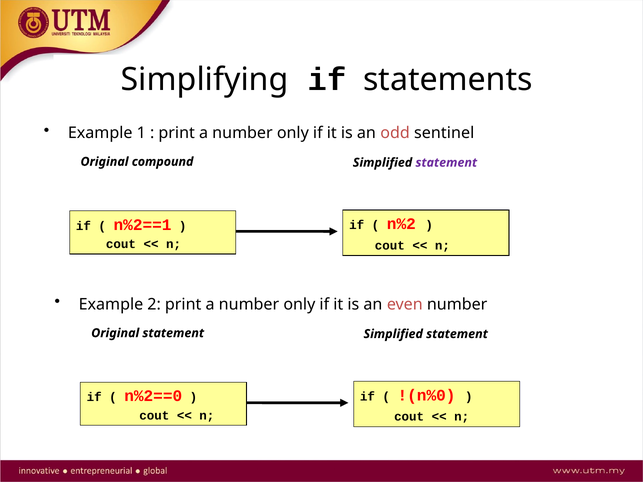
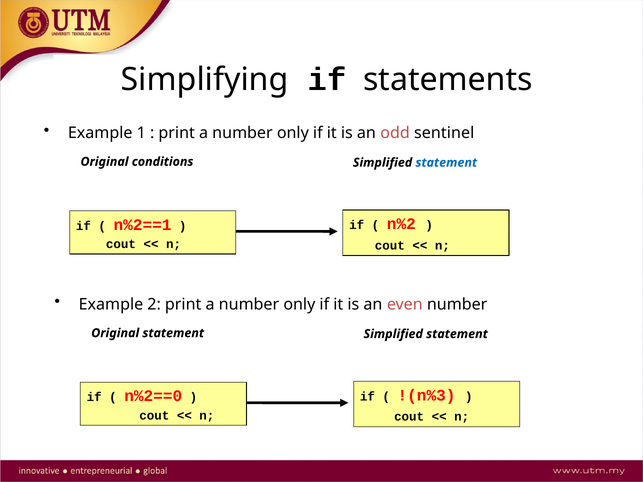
compound: compound -> conditions (163, 162)
statement colour: purple -> blue (446, 163)
!(n%0: !(n%0 -> !(n%3 (427, 395)
